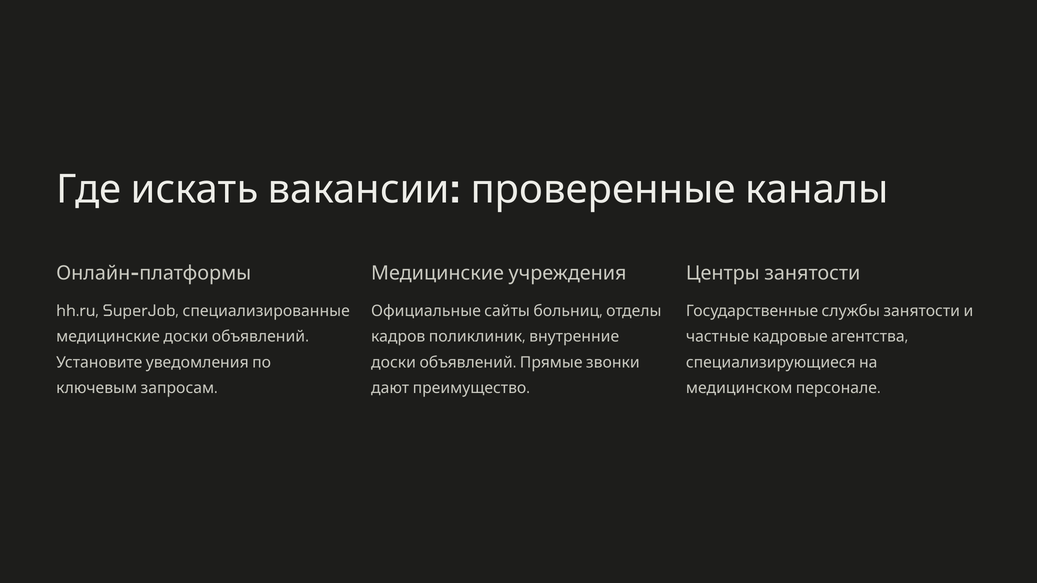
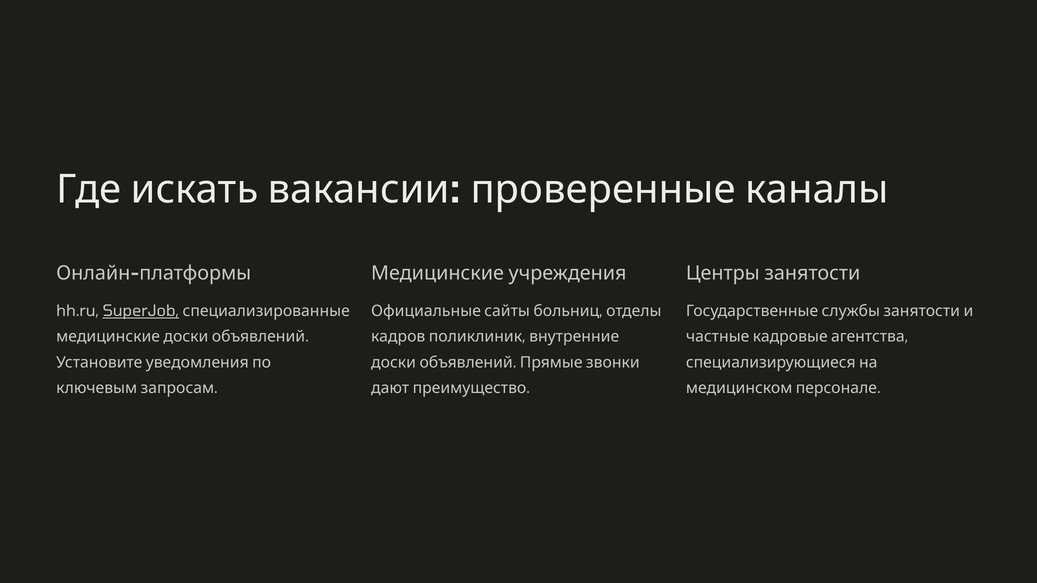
SuperJob underline: none -> present (141, 311)
